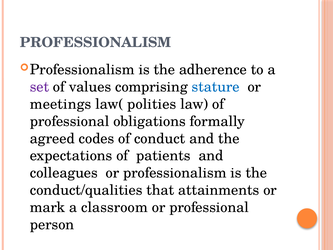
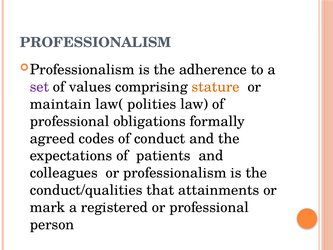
stature colour: blue -> orange (216, 87)
meetings: meetings -> maintain (61, 104)
classroom: classroom -> registered (114, 207)
